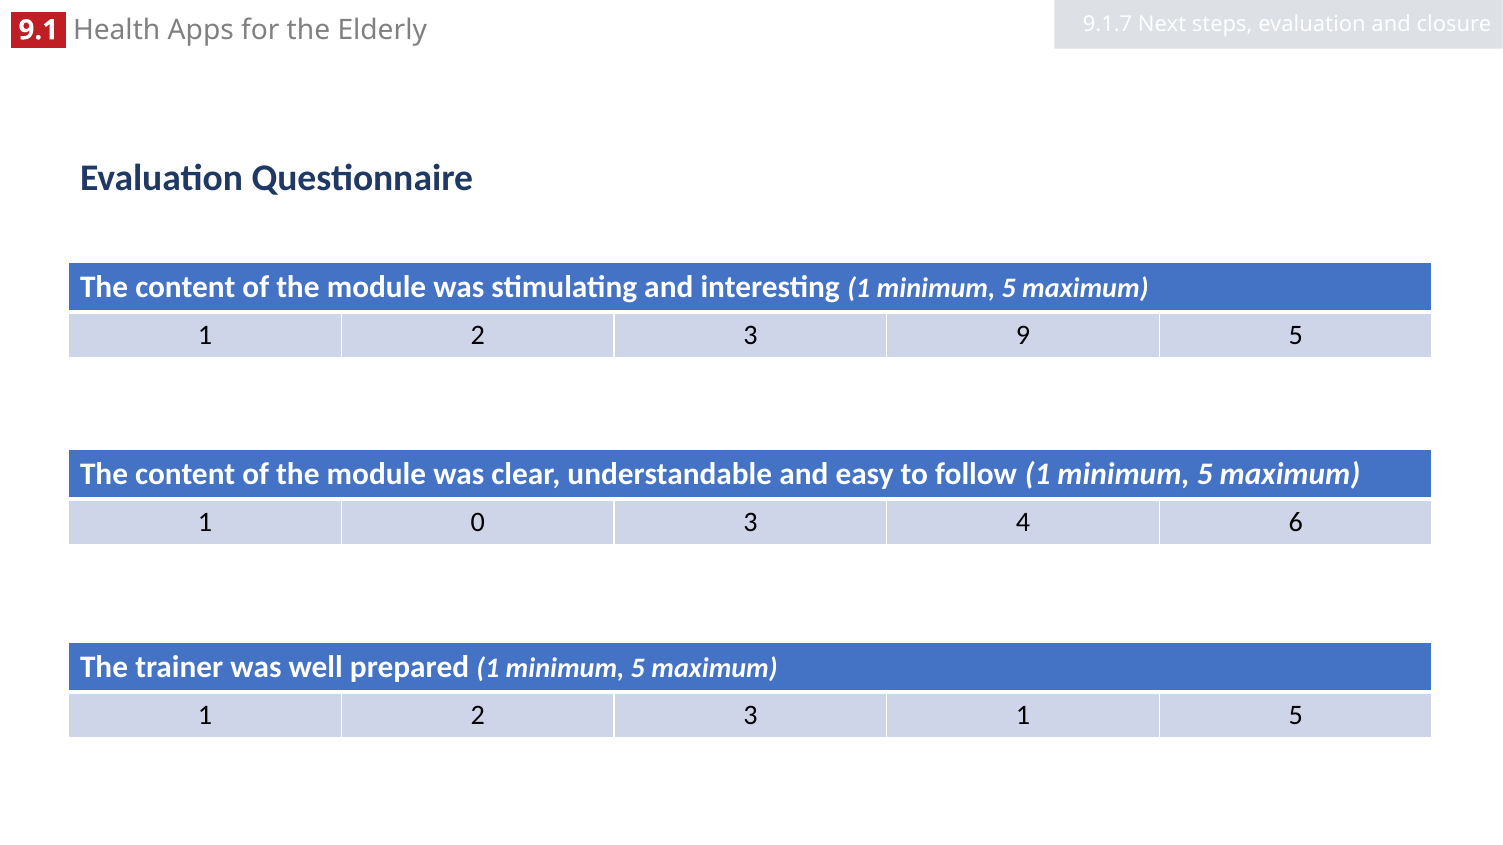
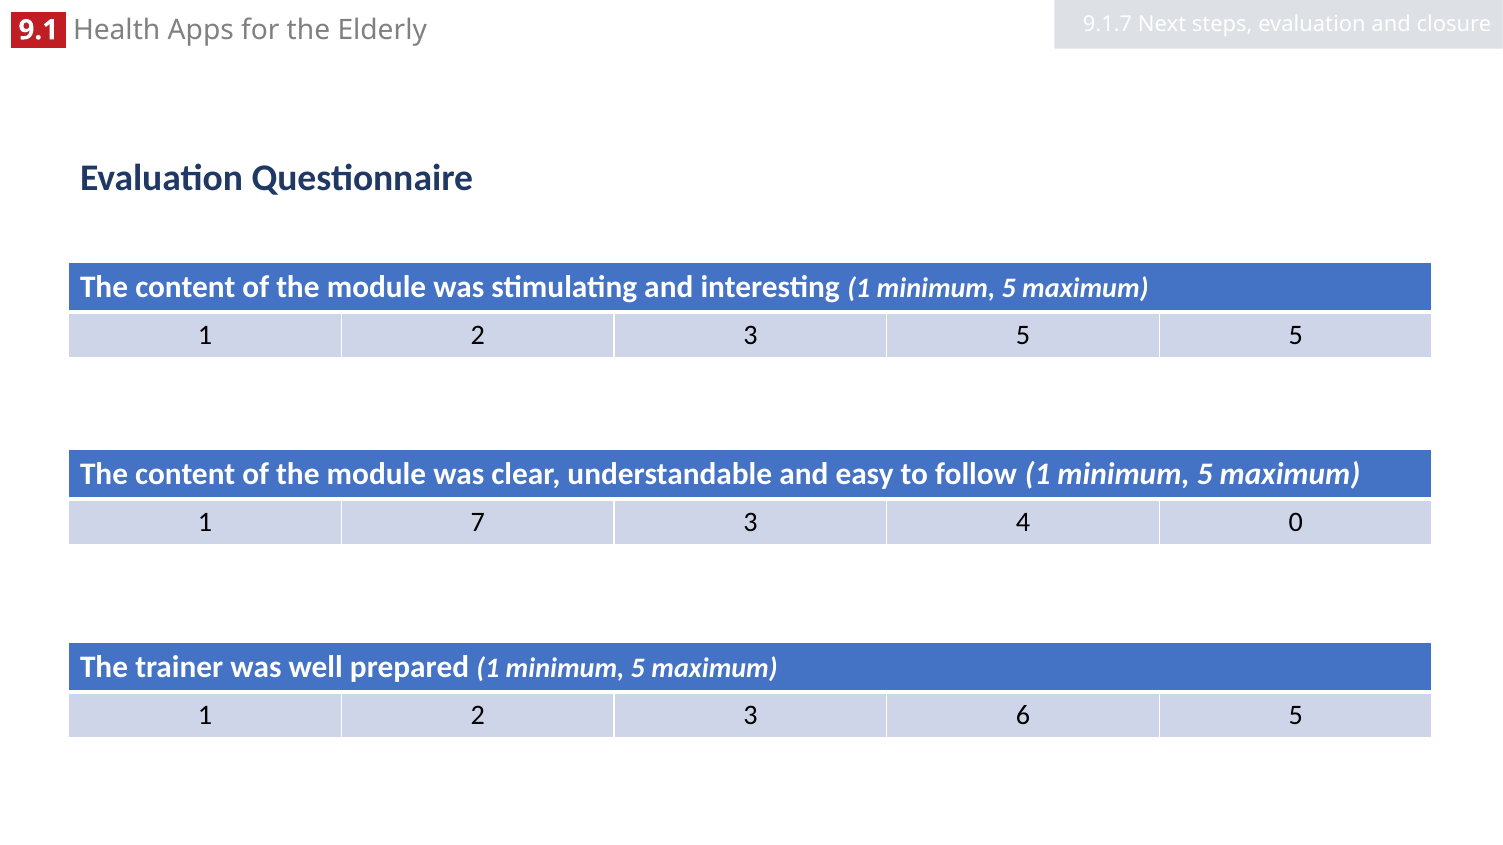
3 9: 9 -> 5 (1023, 335)
0: 0 -> 7 (478, 522)
6: 6 -> 0 (1296, 522)
3 1: 1 -> 6 (1023, 716)
